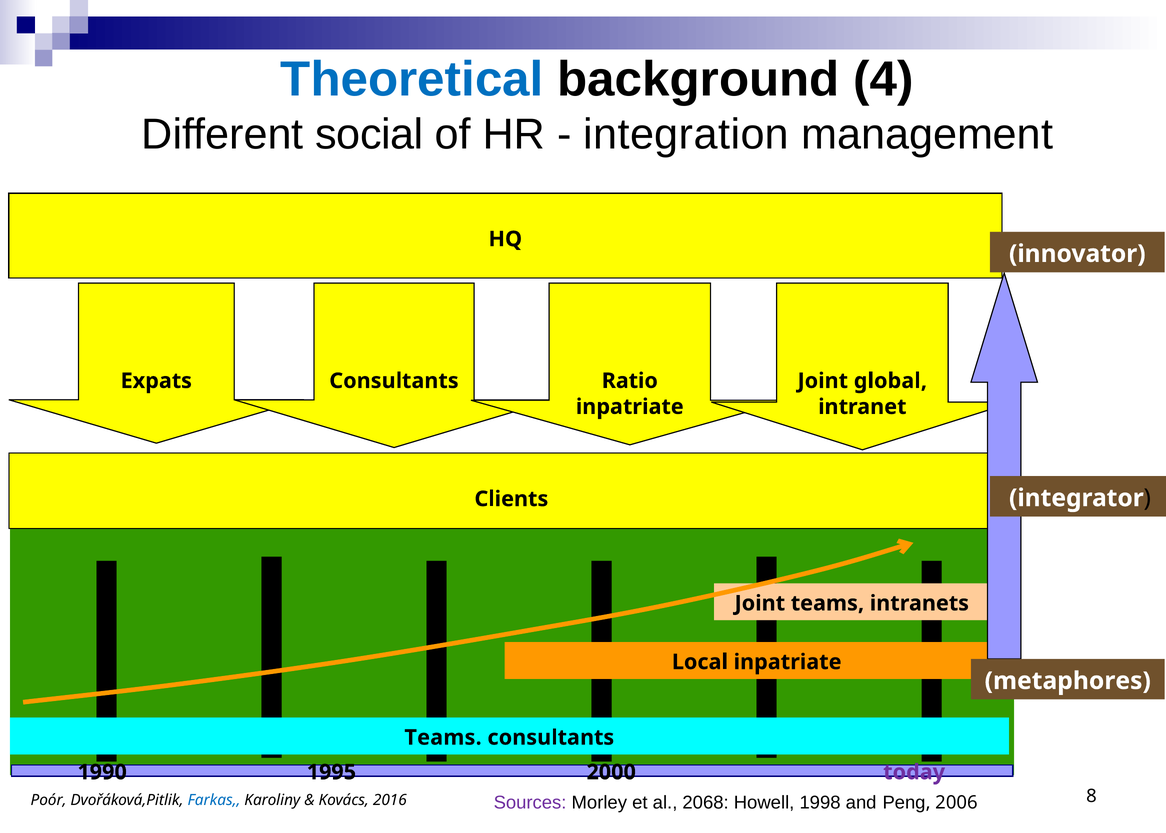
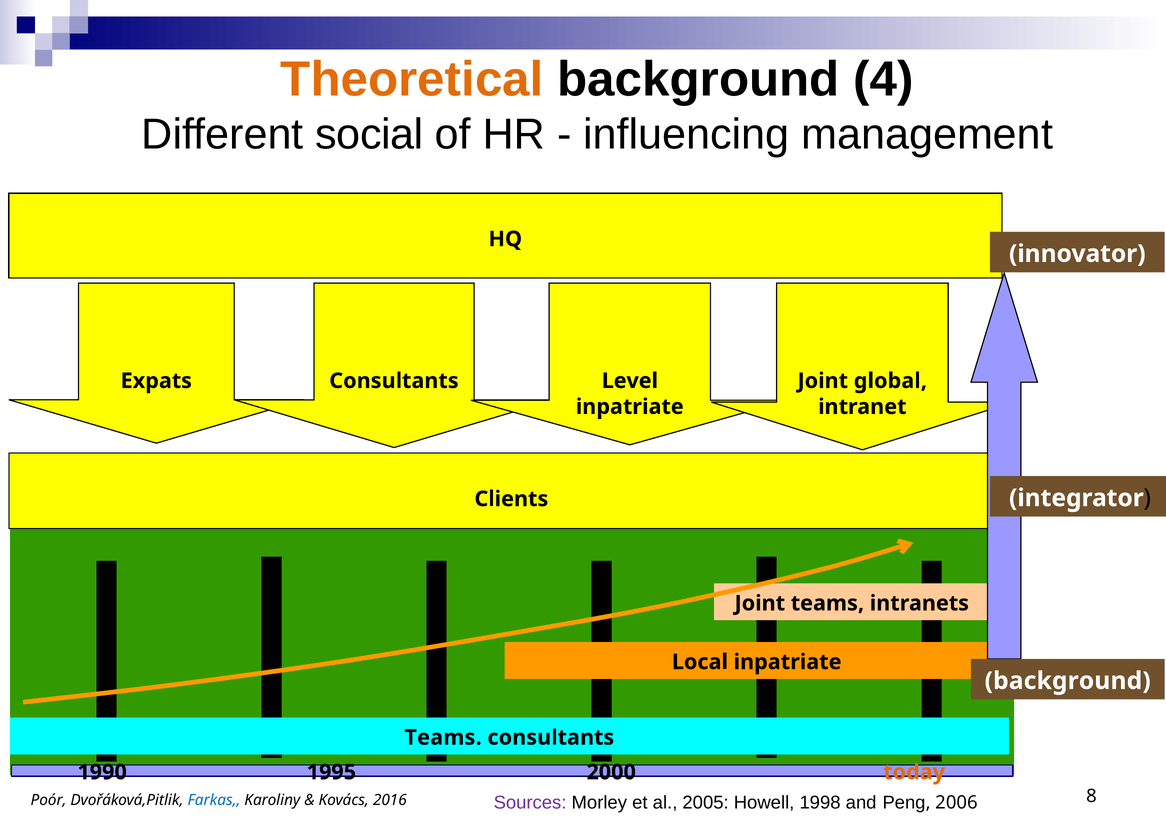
Theoretical colour: blue -> orange (412, 79)
integration: integration -> influencing (686, 134)
Ratio: Ratio -> Level (630, 381)
metaphores: metaphores -> background (1068, 681)
today colour: purple -> orange (914, 772)
2068: 2068 -> 2005 (706, 802)
